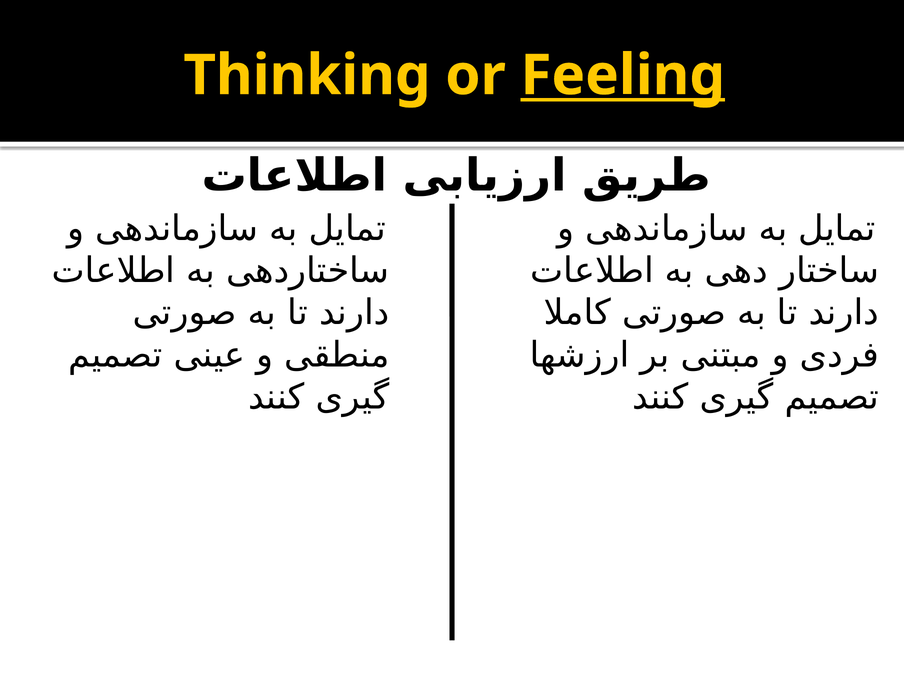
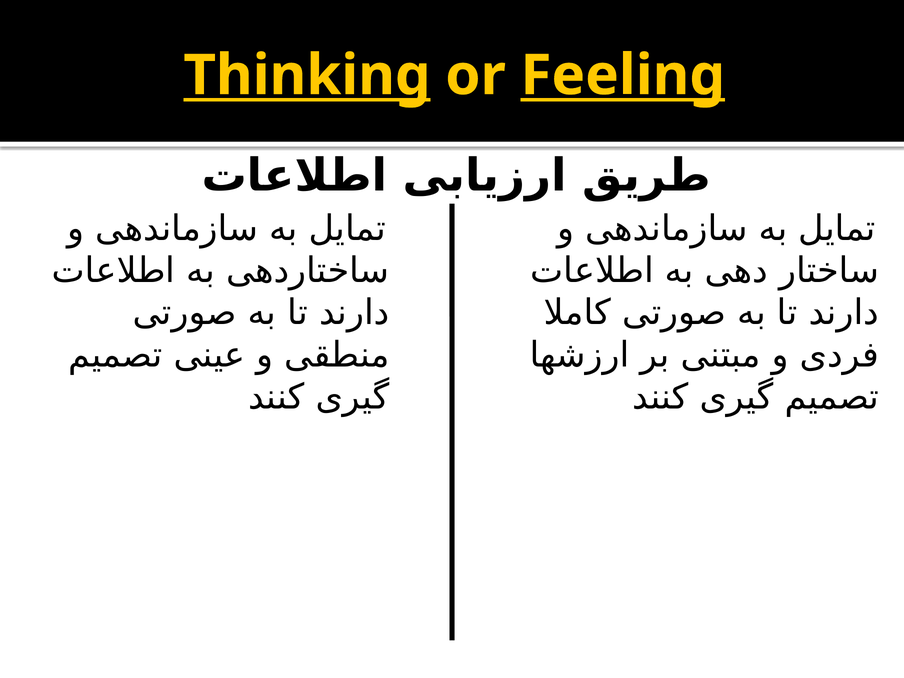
Thinking underline: none -> present (307, 75)
